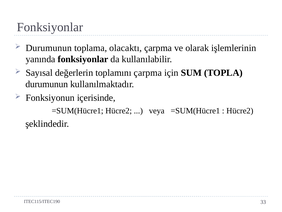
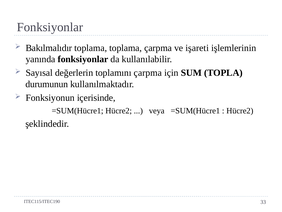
Durumunun: Durumunun -> Bakılmalıdır (49, 48)
toplama olacaktı: olacaktı -> toplama (126, 48)
olarak: olarak -> işareti (197, 48)
